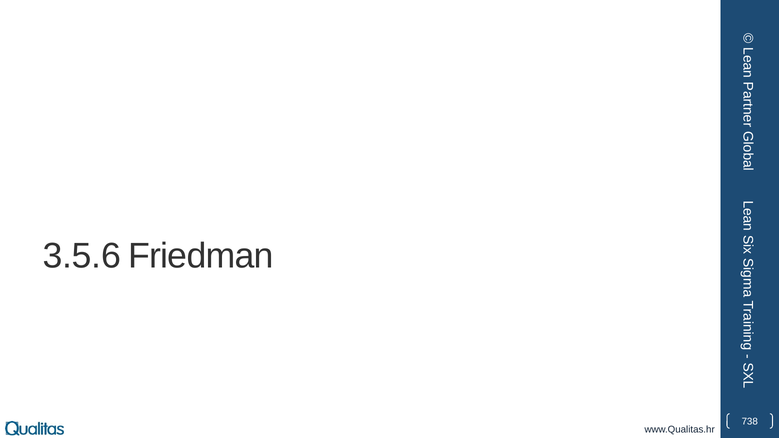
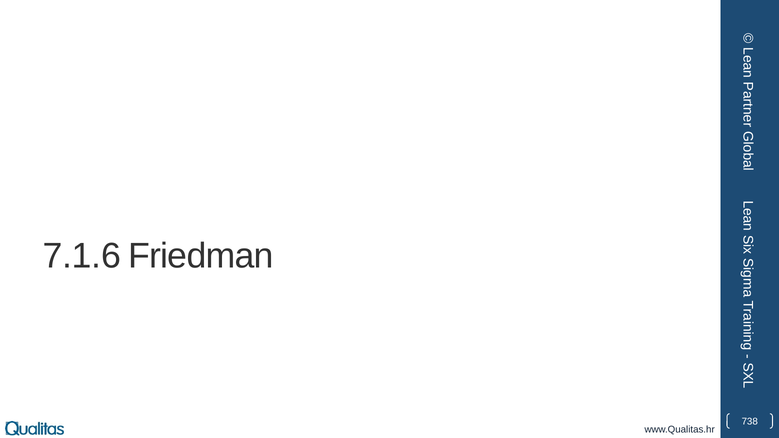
3.5.6: 3.5.6 -> 7.1.6 (82, 256)
